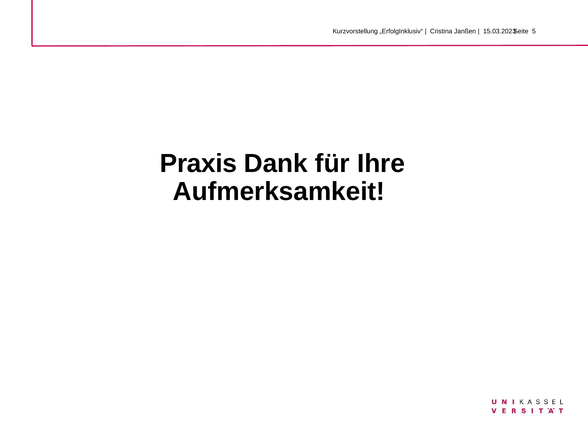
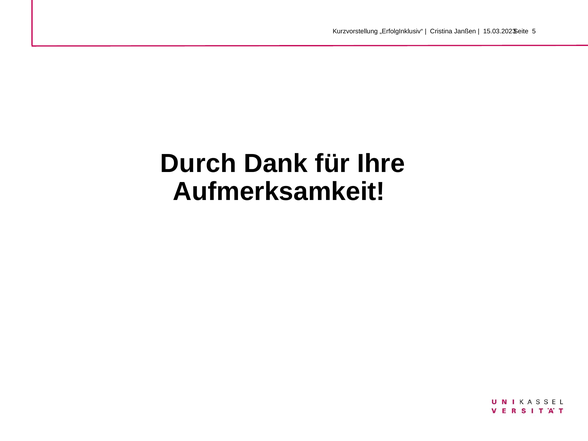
Praxis: Praxis -> Durch (198, 163)
